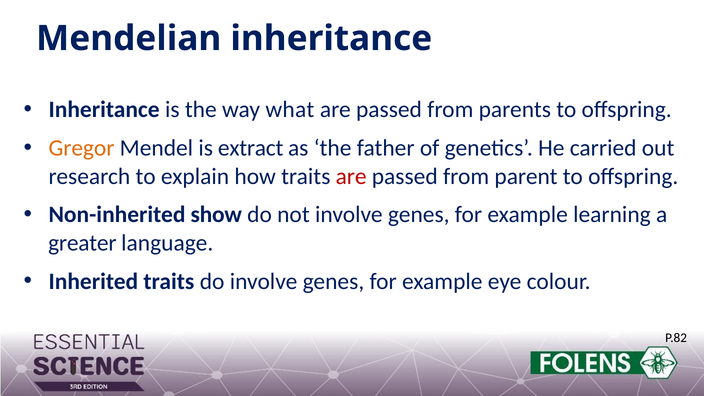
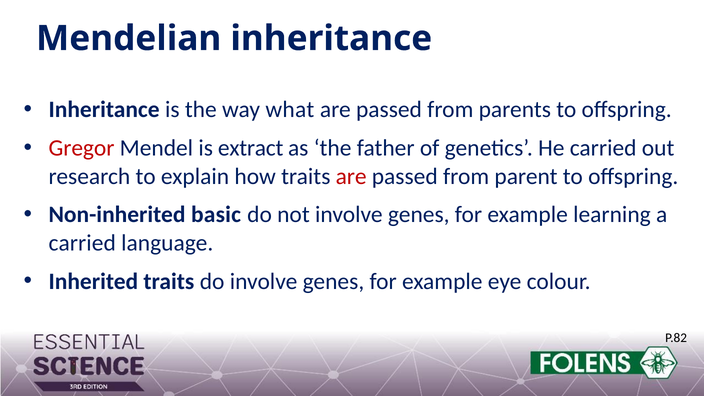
Gregor colour: orange -> red (82, 148)
show: show -> basic (216, 215)
greater: greater -> carried (82, 243)
